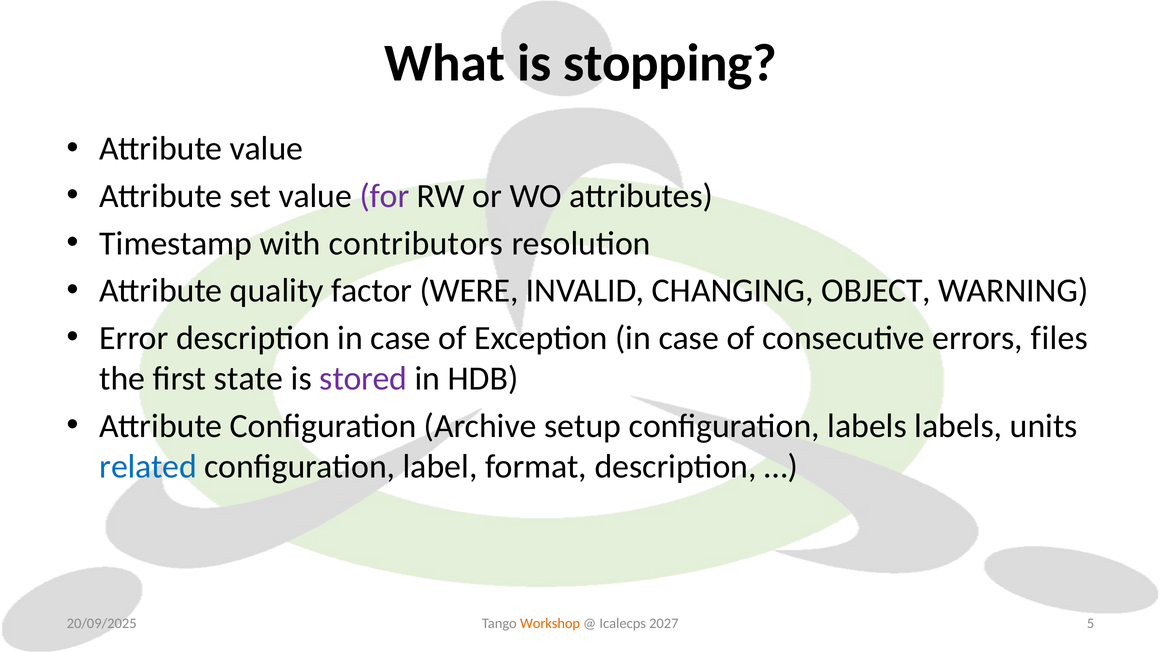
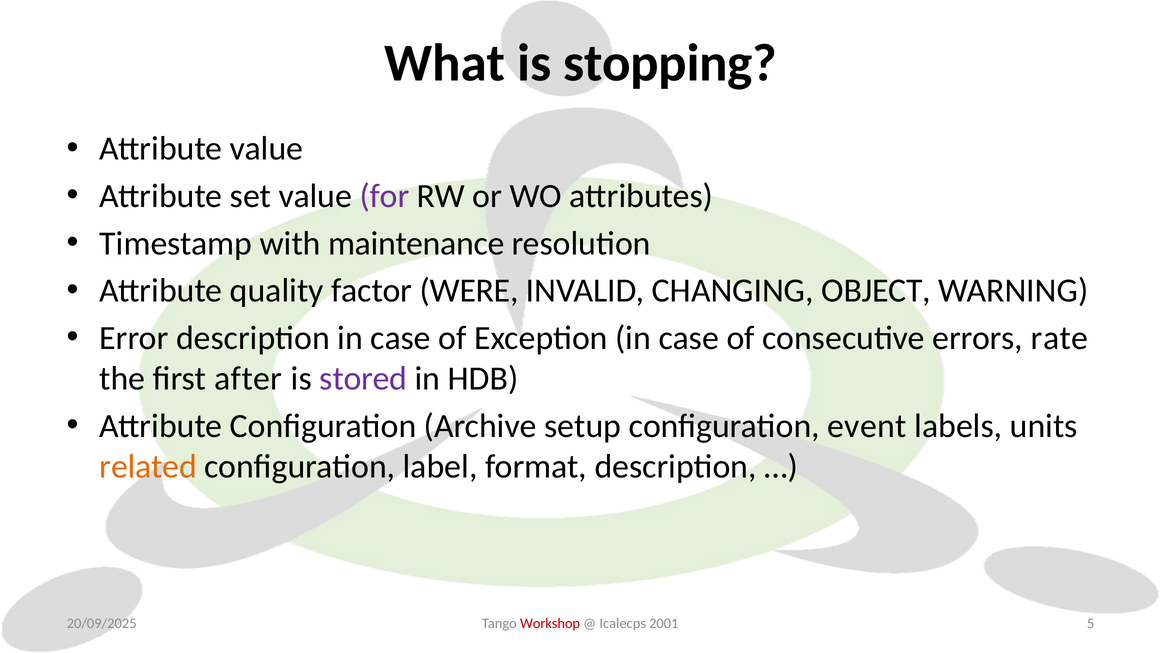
contributors: contributors -> maintenance (416, 243)
files: files -> rate (1059, 338)
state: state -> after (248, 379)
configuration labels: labels -> event (867, 426)
related colour: blue -> orange (148, 467)
Workshop colour: orange -> red (550, 624)
2027: 2027 -> 2001 (664, 624)
